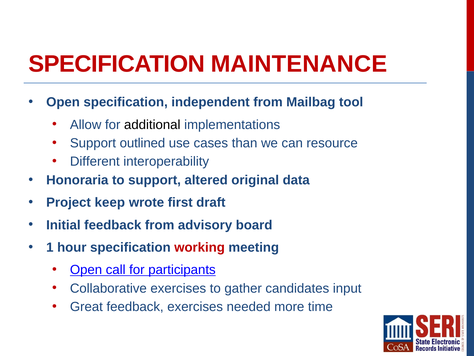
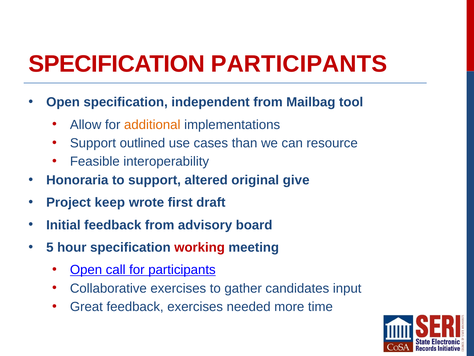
SPECIFICATION MAINTENANCE: MAINTENANCE -> PARTICIPANTS (299, 64)
additional colour: black -> orange (152, 124)
Different: Different -> Feasible (95, 161)
data: data -> give (296, 180)
1: 1 -> 5 (50, 247)
